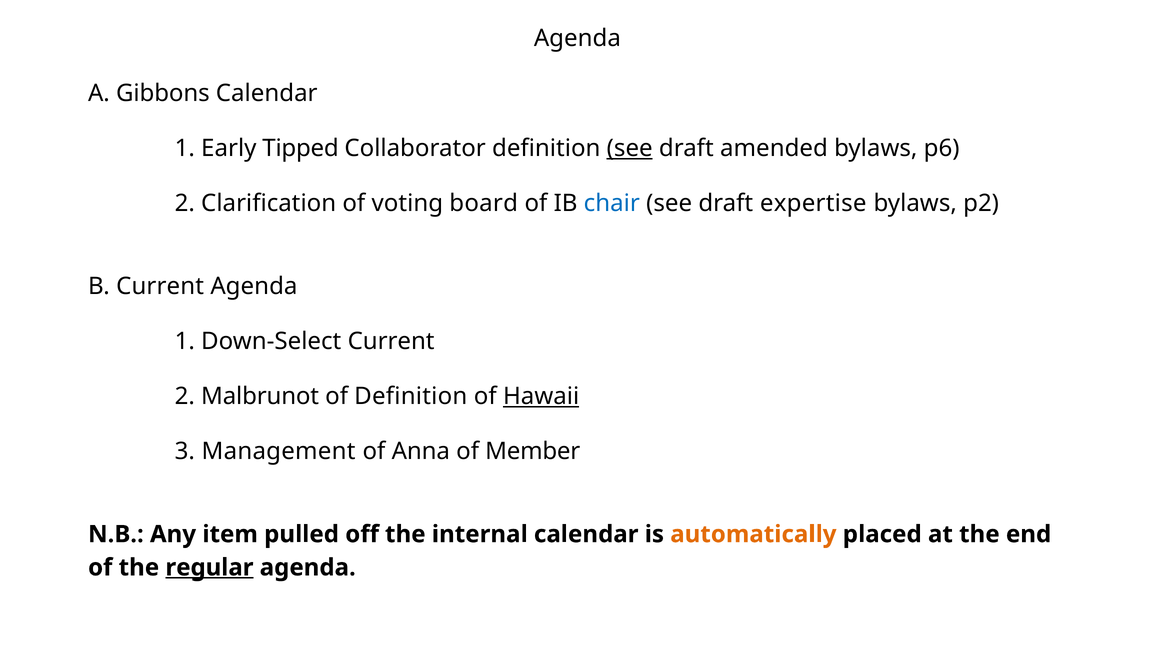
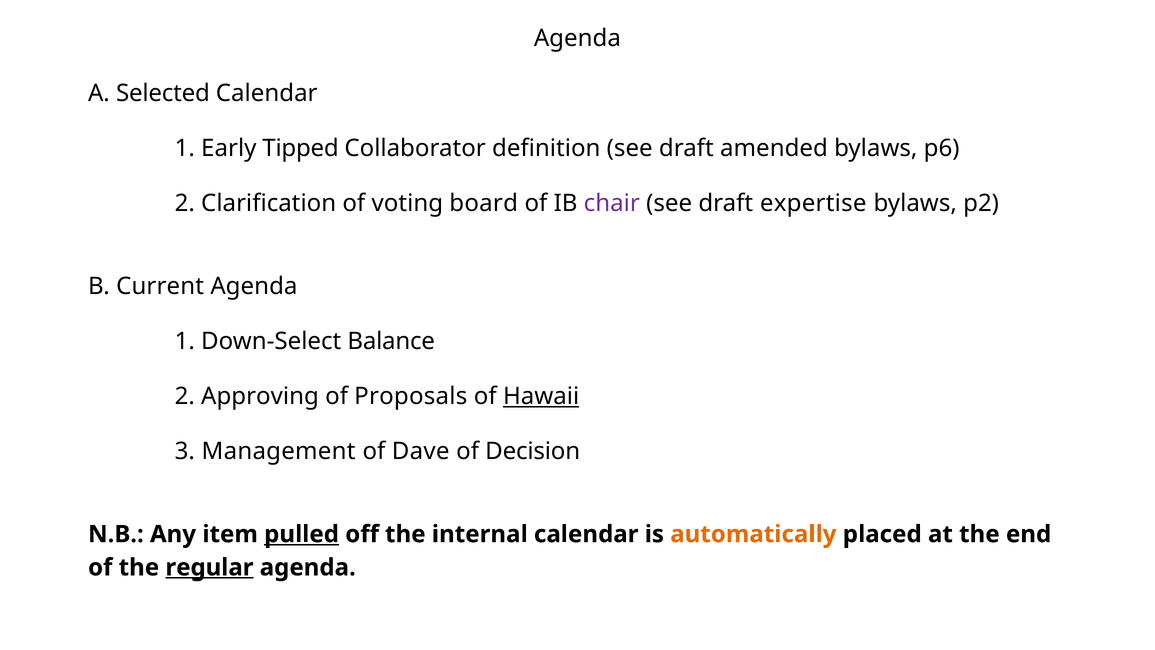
Gibbons: Gibbons -> Selected (163, 93)
see underline: present -> none (630, 148)
chair colour: blue -> purple (612, 203)
Down-Select Current: Current -> Balance (391, 341)
Malbrunot: Malbrunot -> Approving (260, 396)
of Definition: Definition -> Proposals (411, 396)
Anna: Anna -> Dave (421, 451)
Member: Member -> Decision (533, 451)
pulled underline: none -> present (302, 534)
